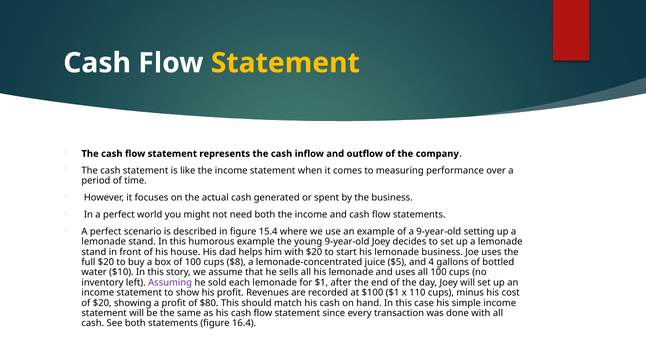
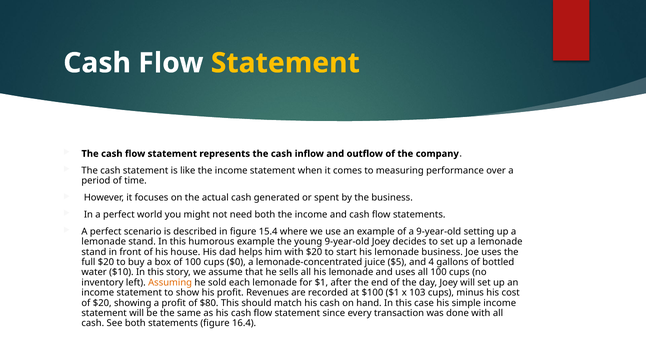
$8: $8 -> $0 (236, 263)
Assuming colour: purple -> orange (170, 283)
110: 110 -> 103 (417, 293)
